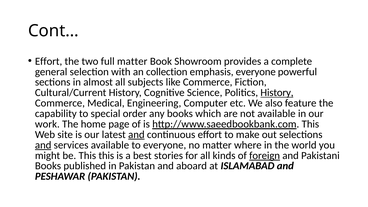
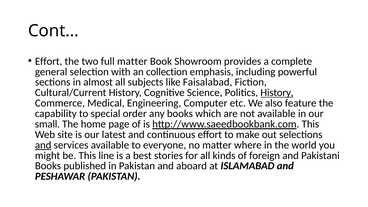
emphasis everyone: everyone -> including (256, 72)
like Commerce: Commerce -> Faisalabad (208, 82)
work: work -> small (47, 124)
and underline: present -> none (136, 135)
This this: this -> line (106, 155)
foreign underline: present -> none (265, 155)
